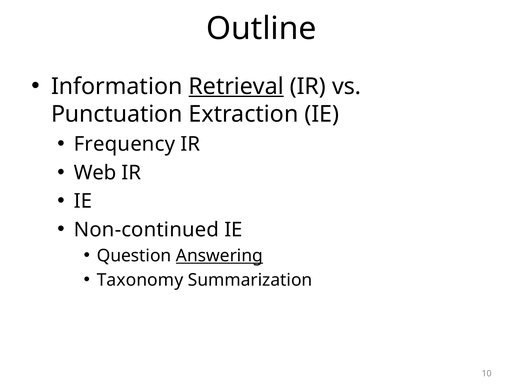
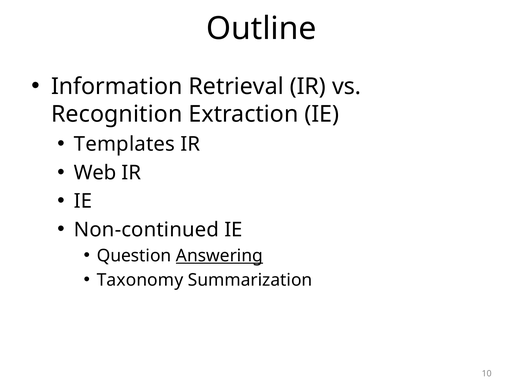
Retrieval underline: present -> none (236, 86)
Punctuation: Punctuation -> Recognition (117, 114)
Frequency: Frequency -> Templates (124, 144)
